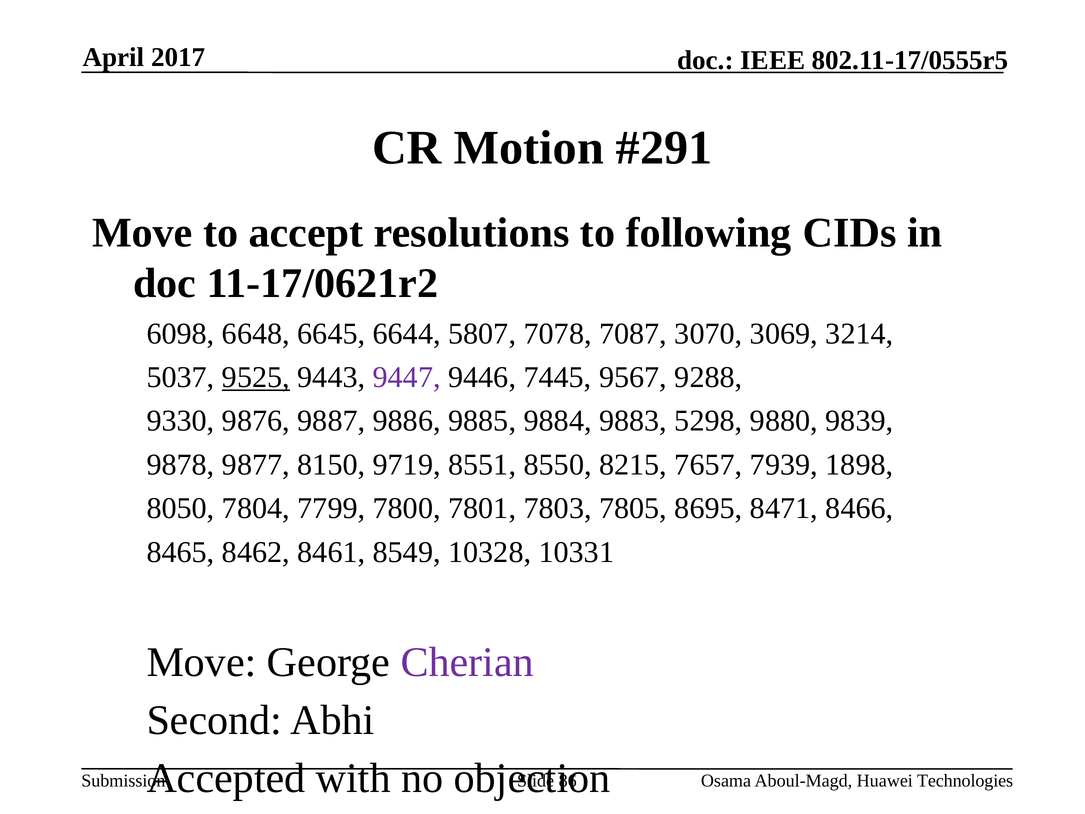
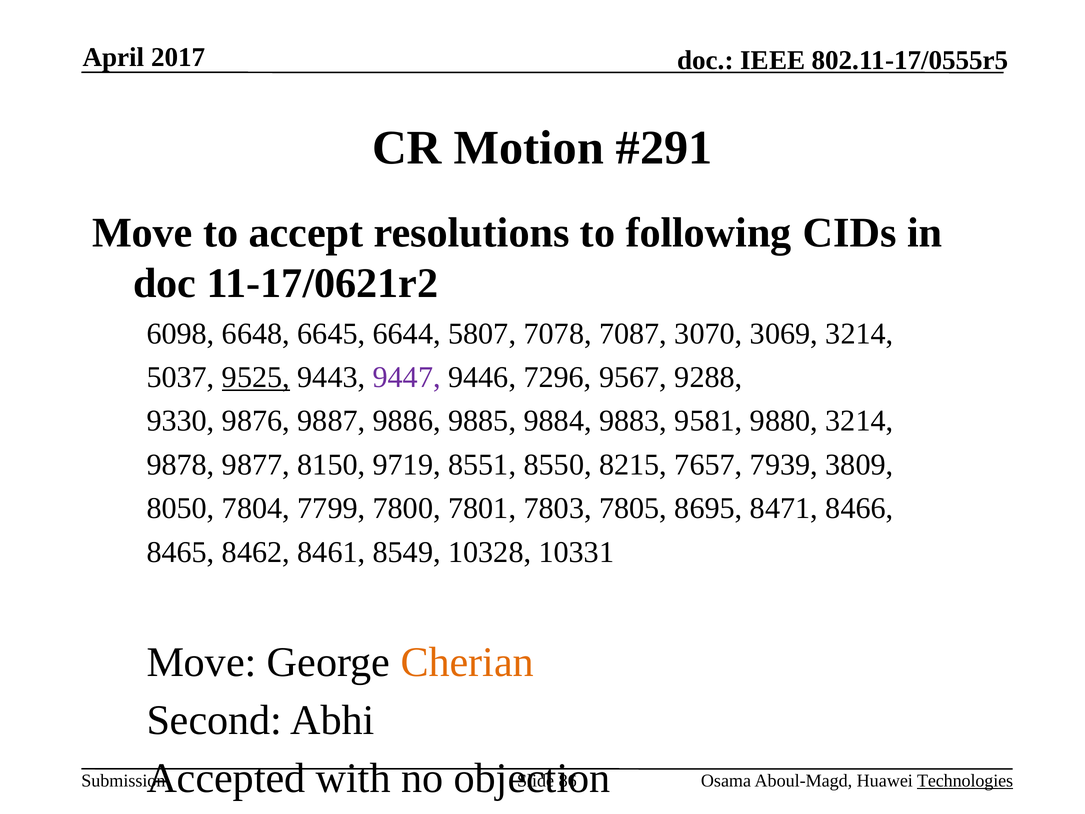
7445: 7445 -> 7296 (558, 377)
5298: 5298 -> 9581 (708, 421)
9880 9839: 9839 -> 3214 (859, 421)
1898: 1898 -> 3809 (859, 465)
Cherian colour: purple -> orange (467, 662)
Technologies underline: none -> present (965, 780)
